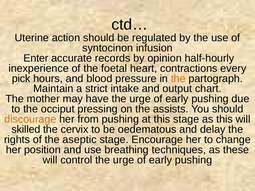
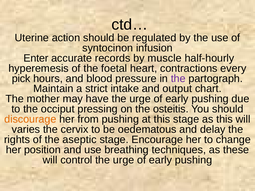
opinion: opinion -> muscle (165, 58)
inexperience: inexperience -> hyperemesis (39, 68)
the colour: orange -> purple (178, 79)
assists: assists -> osteitis (171, 109)
skilled: skilled -> varies (26, 130)
